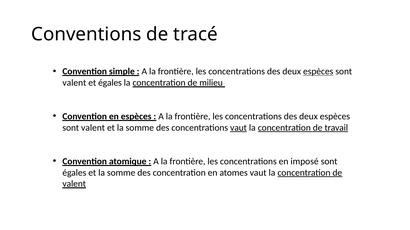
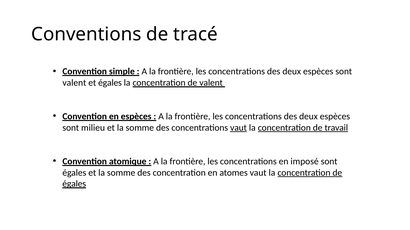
espèces underline: present -> none (318, 72)
de milieu: milieu -> valent (211, 83)
valent: valent -> milieu (93, 128)
valent: valent -> égales (74, 184)
